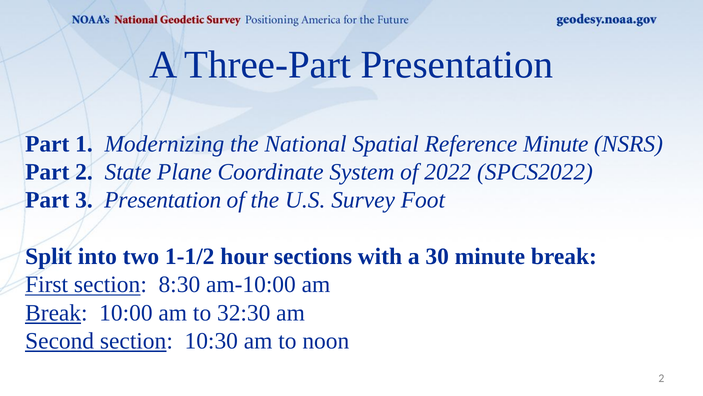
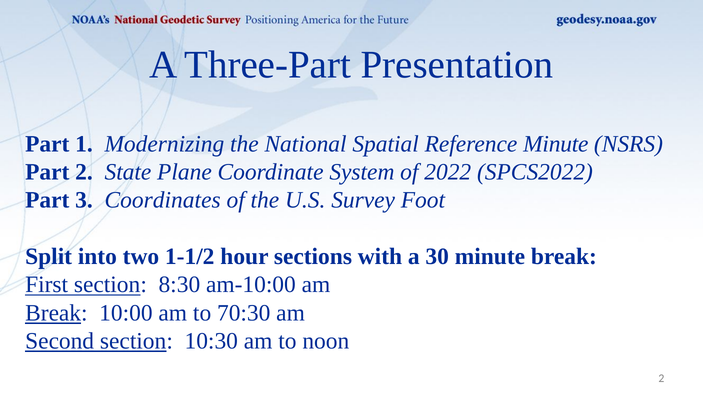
3 Presentation: Presentation -> Coordinates (163, 200)
32:30: 32:30 -> 70:30 (244, 312)
